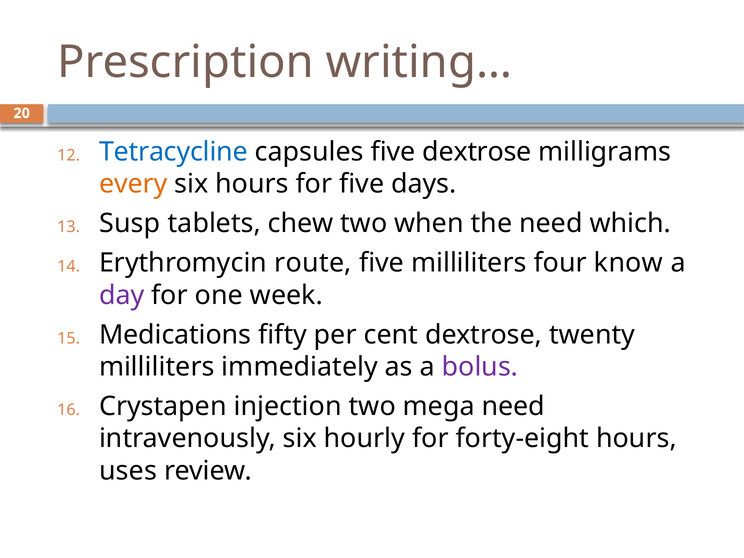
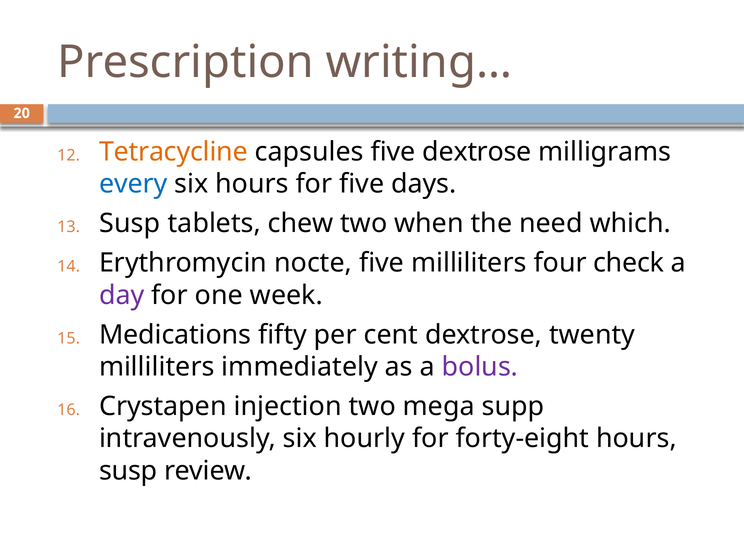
Tetracycline colour: blue -> orange (173, 152)
every colour: orange -> blue (133, 184)
route: route -> nocte (313, 263)
know: know -> check (629, 263)
mega need: need -> supp (513, 406)
uses: uses -> susp (128, 471)
